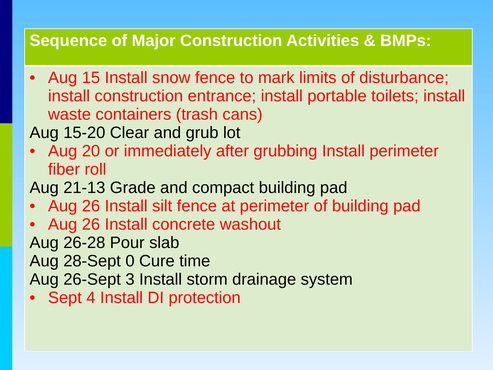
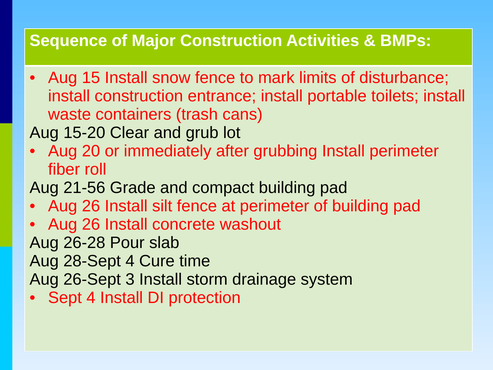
21-13: 21-13 -> 21-56 (84, 188)
28-Sept 0: 0 -> 4 (130, 261)
